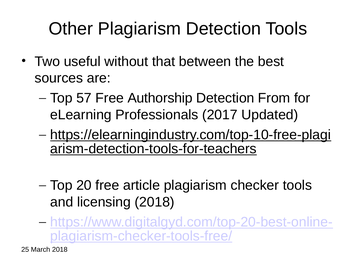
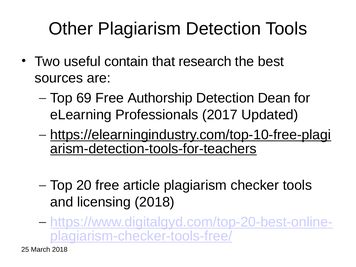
without: without -> contain (126, 61)
between: between -> research (205, 61)
57: 57 -> 69 (84, 98)
From: From -> Dean (274, 98)
